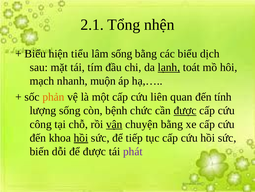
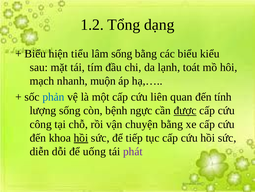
2.1: 2.1 -> 1.2 (92, 25)
nhện: nhện -> dạng (159, 25)
dịch: dịch -> kiểu (210, 53)
lạnh underline: present -> none (169, 67)
phản colour: orange -> blue (53, 97)
chức: chức -> ngực (141, 110)
vận underline: present -> none (114, 124)
biến: biến -> diễn (39, 151)
để được: được -> uống (94, 151)
